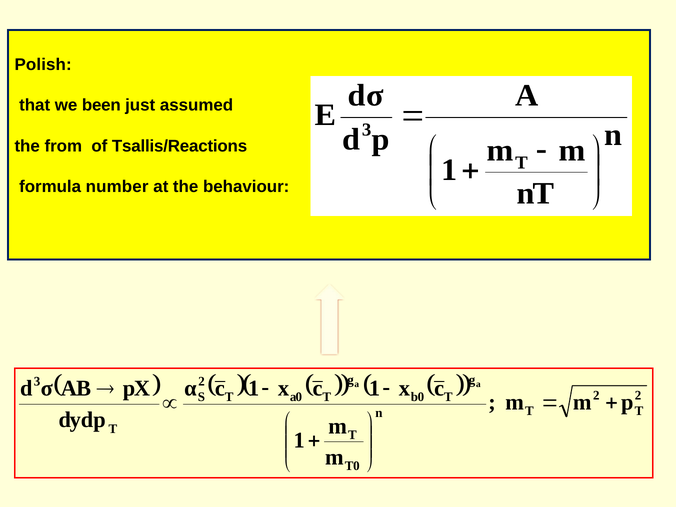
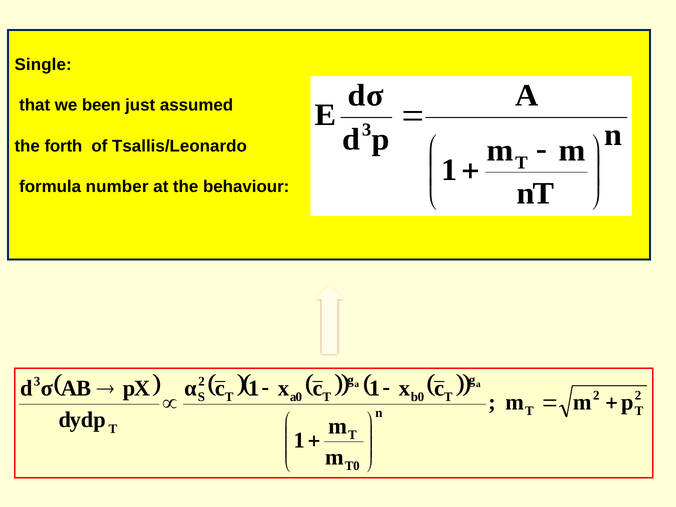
Polish: Polish -> Single (43, 65)
from: from -> forth (63, 146)
Tsallis/Reactions: Tsallis/Reactions -> Tsallis/Leonardo (179, 146)
